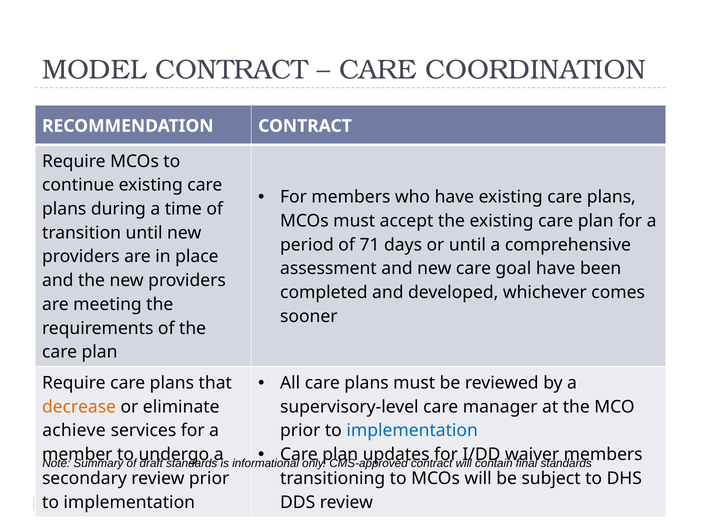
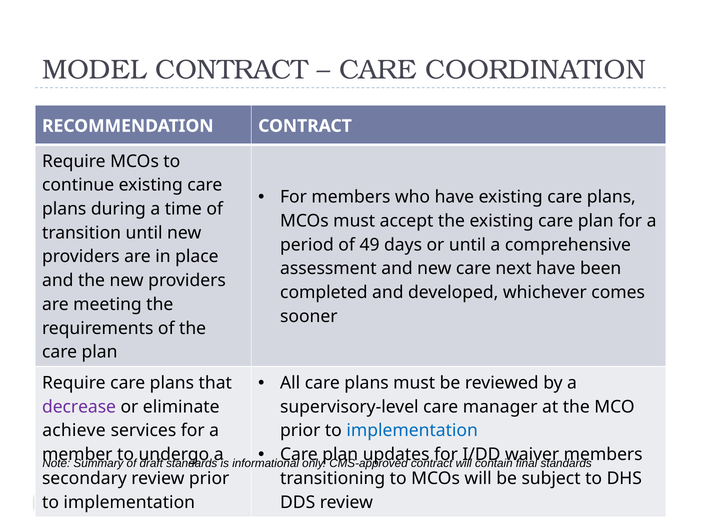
71: 71 -> 49 (370, 245)
goal: goal -> next (513, 268)
decrease colour: orange -> purple (79, 407)
